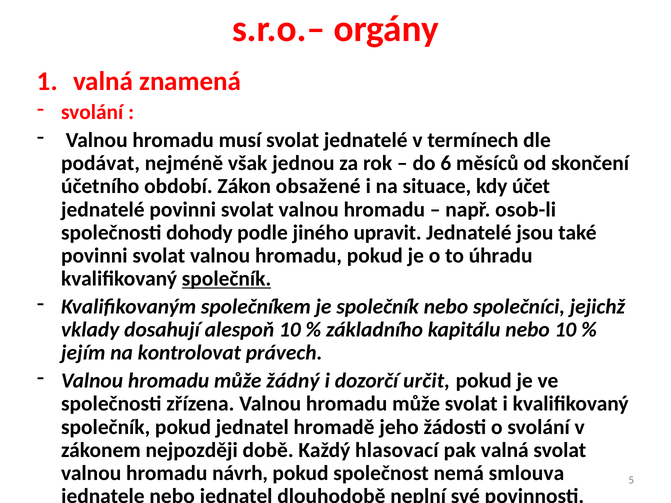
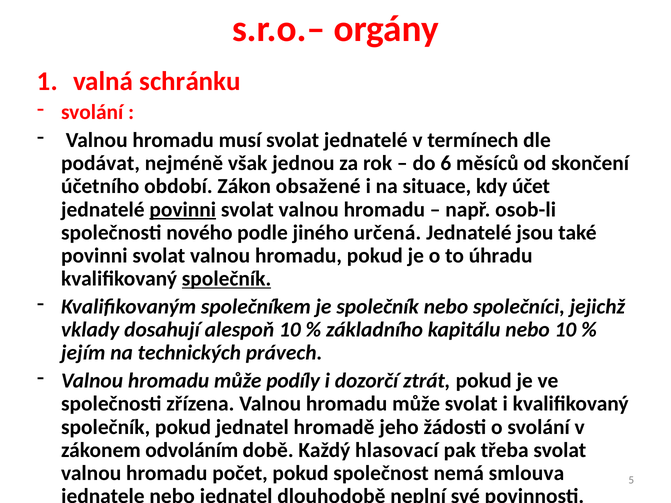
znamená: znamená -> schránku (190, 82)
povinni underline: none -> present (183, 210)
dohody: dohody -> nového (199, 233)
upravit: upravit -> určená (387, 233)
kontrolovat: kontrolovat -> technických (189, 353)
žádný: žádný -> podíly (293, 381)
určit: určit -> ztrát (427, 381)
nejpozději: nejpozději -> odvoláním (192, 450)
pak valná: valná -> třeba (505, 450)
návrh: návrh -> počet (240, 473)
